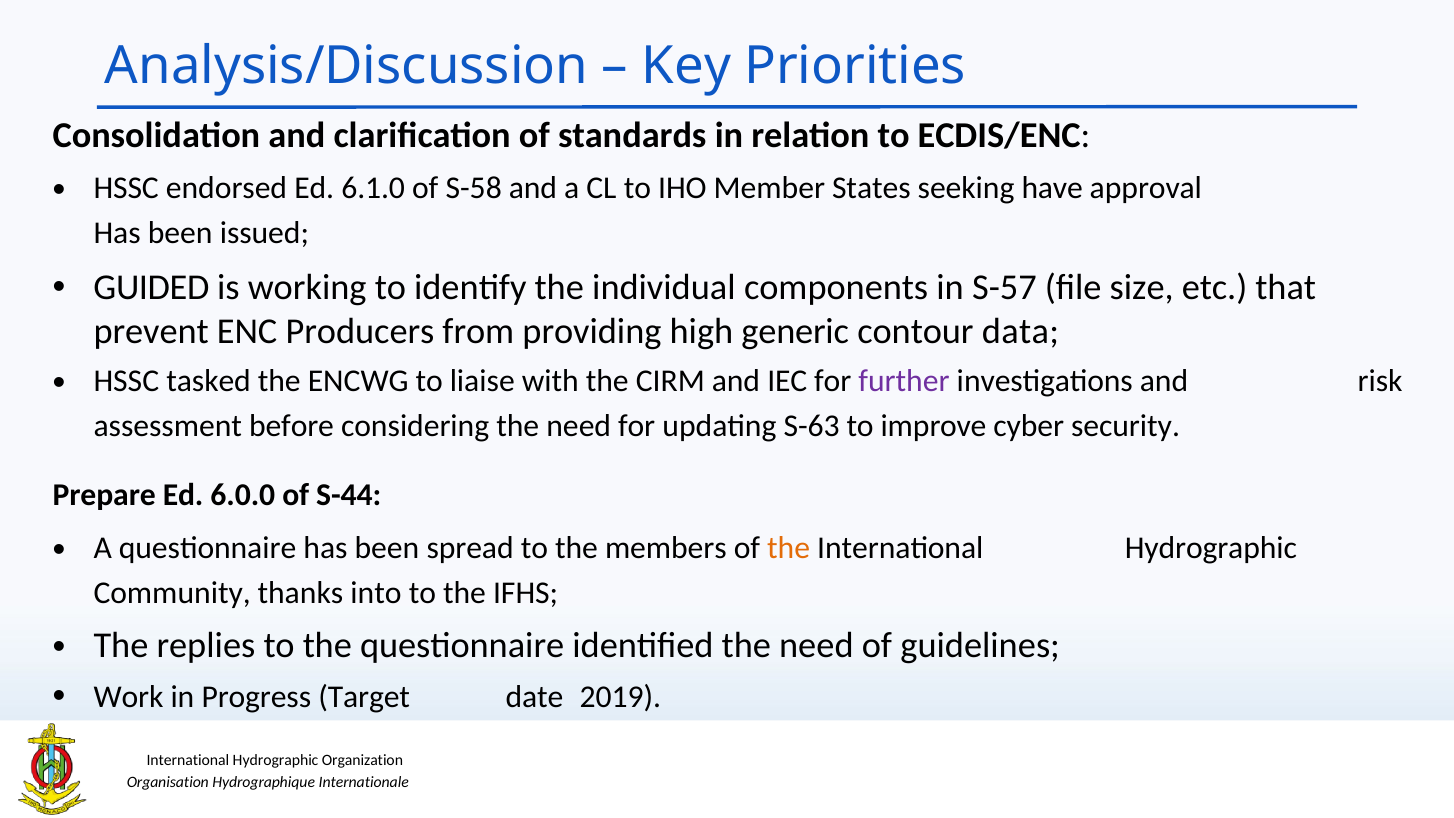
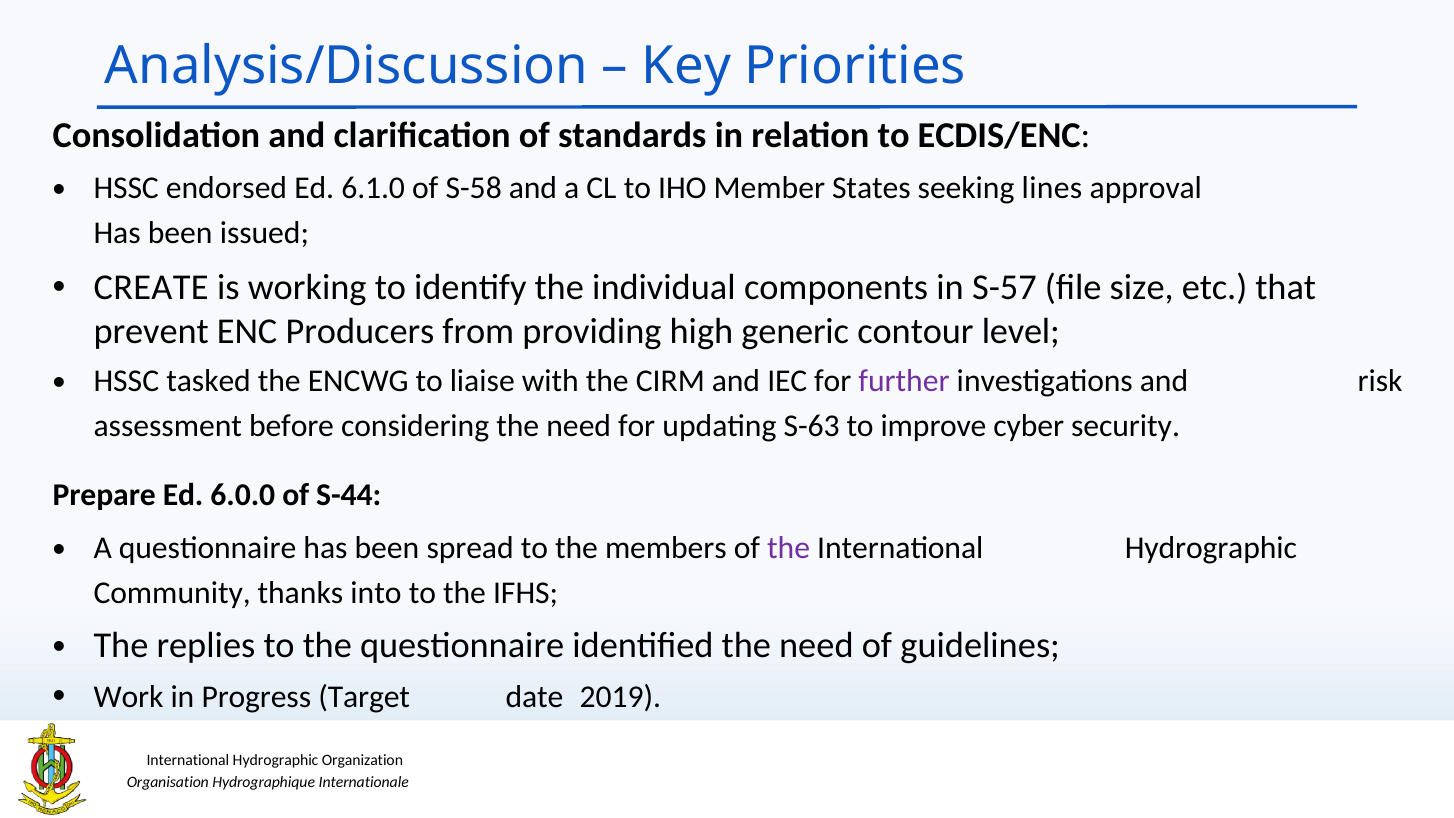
have: have -> lines (1052, 188)
GUIDED: GUIDED -> CREATE (151, 287)
data: data -> level (1021, 331)
the colour: orange -> purple (789, 548)
